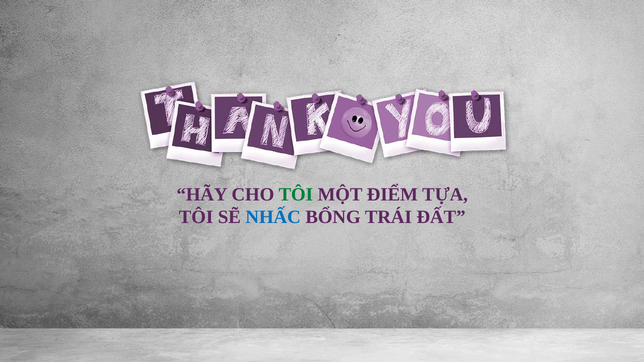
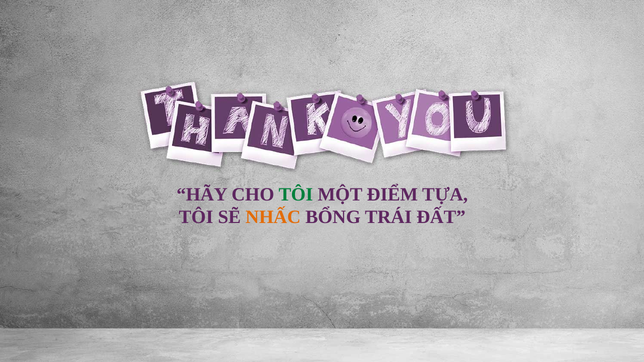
NHẤC colour: blue -> orange (273, 217)
